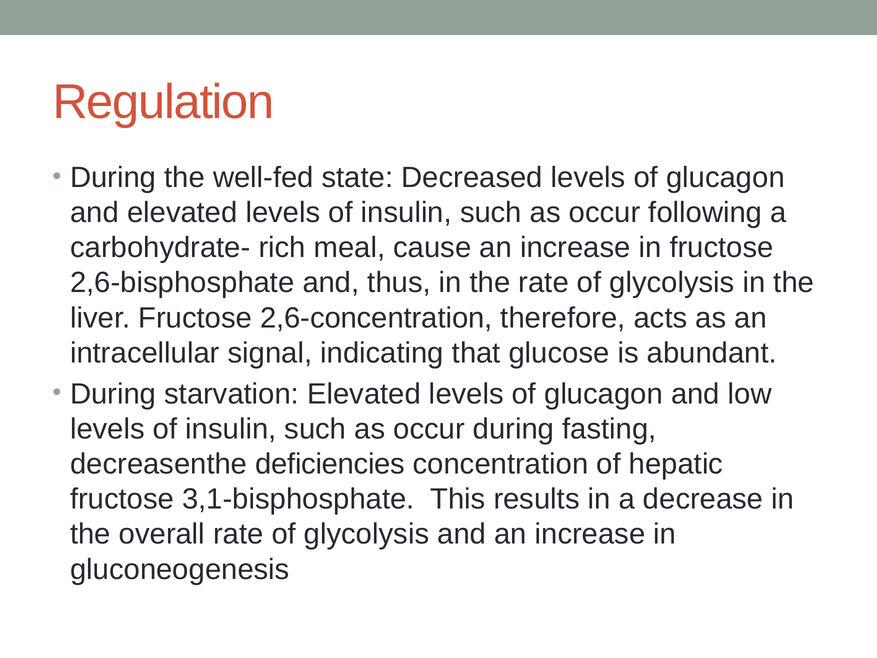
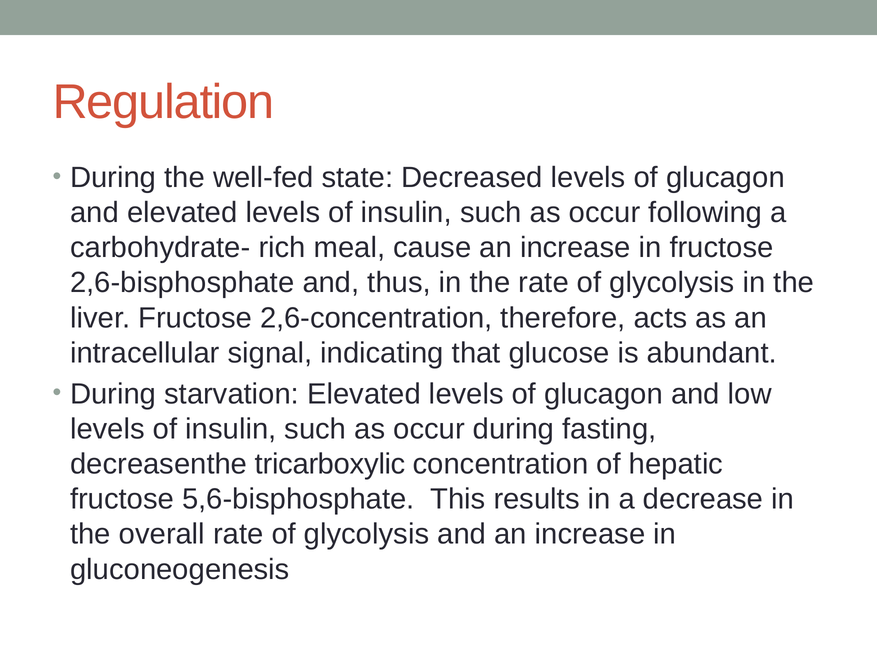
deficiencies: deficiencies -> tricarboxylic (330, 464)
3,1-bisphosphate: 3,1-bisphosphate -> 5,6-bisphosphate (298, 499)
